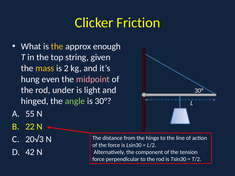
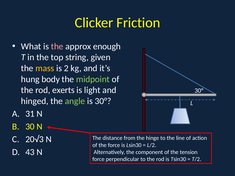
the colour: yellow -> pink (57, 46)
even: even -> body (51, 79)
midpoint colour: pink -> light green (93, 79)
under: under -> exerts (63, 90)
55: 55 -> 31 (30, 114)
22: 22 -> 30 (30, 127)
42: 42 -> 43 (30, 152)
